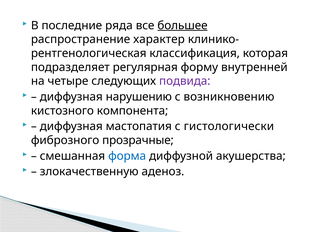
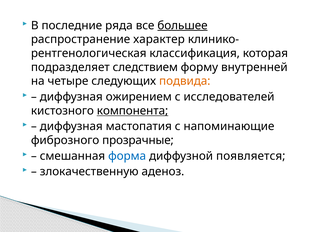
регулярная: регулярная -> следствием (145, 67)
подвида colour: purple -> orange (185, 81)
нарушению: нарушению -> ожирением (139, 97)
возникновению: возникновению -> исследователей (229, 97)
компонента underline: none -> present (133, 111)
гистологически: гистологически -> напоминающие (229, 127)
акушерства: акушерства -> появляется (251, 156)
